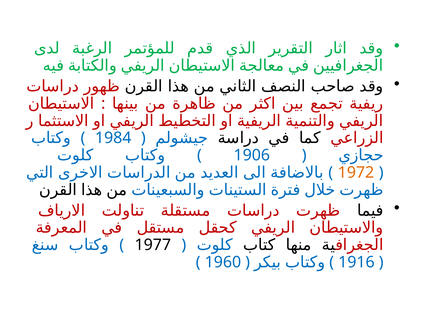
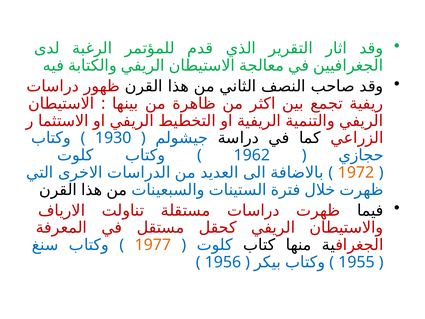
1984: 1984 -> 1930 (113, 138)
1906: 1906 -> 1962 (252, 155)
1977 colour: black -> orange (153, 245)
1960: 1960 -> 1956 (223, 262)
1916: 1916 -> 1955 (356, 262)
